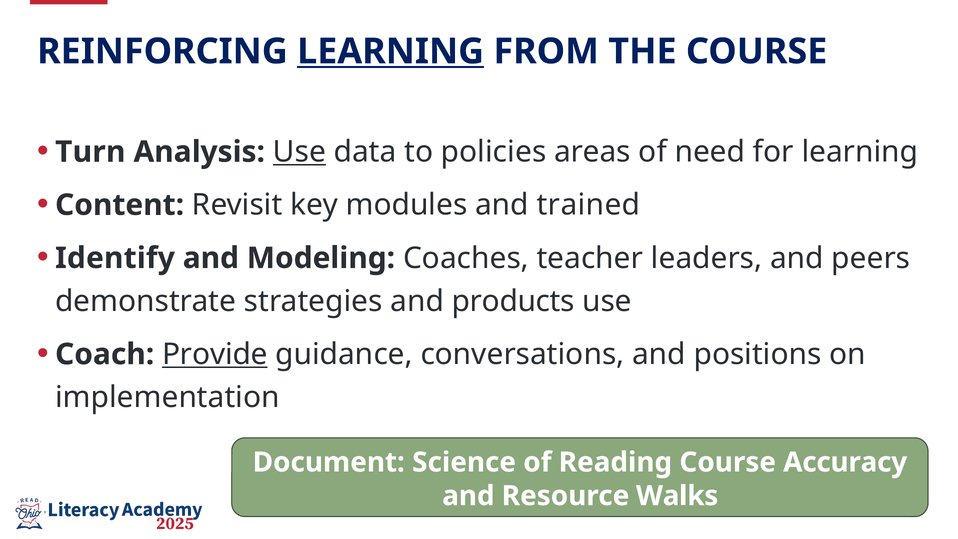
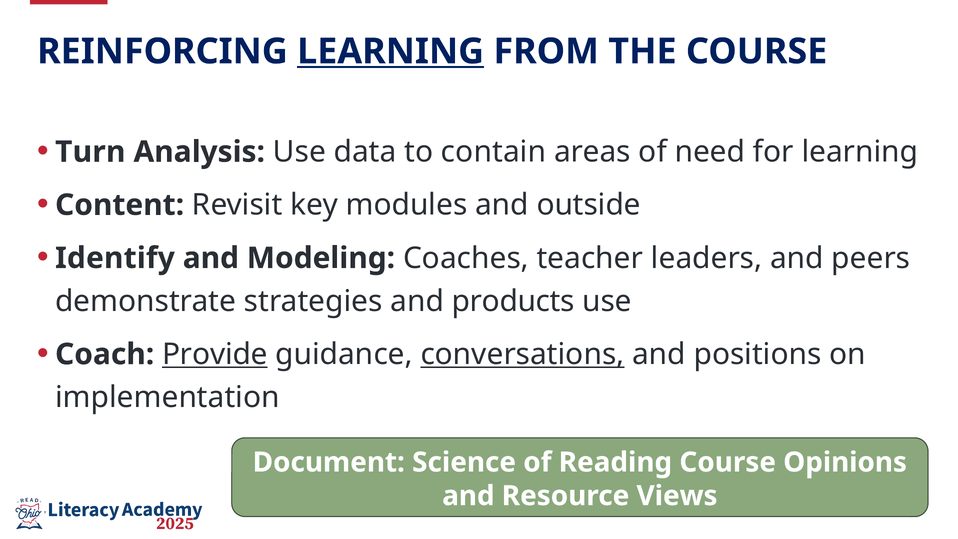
Use underline: present -> none (299, 152)
policies: policies -> contain (494, 152)
trained: trained -> outside (589, 205)
conversations underline: none -> present (522, 354)
Accuracy: Accuracy -> Opinions (845, 462)
Walks: Walks -> Views (677, 496)
